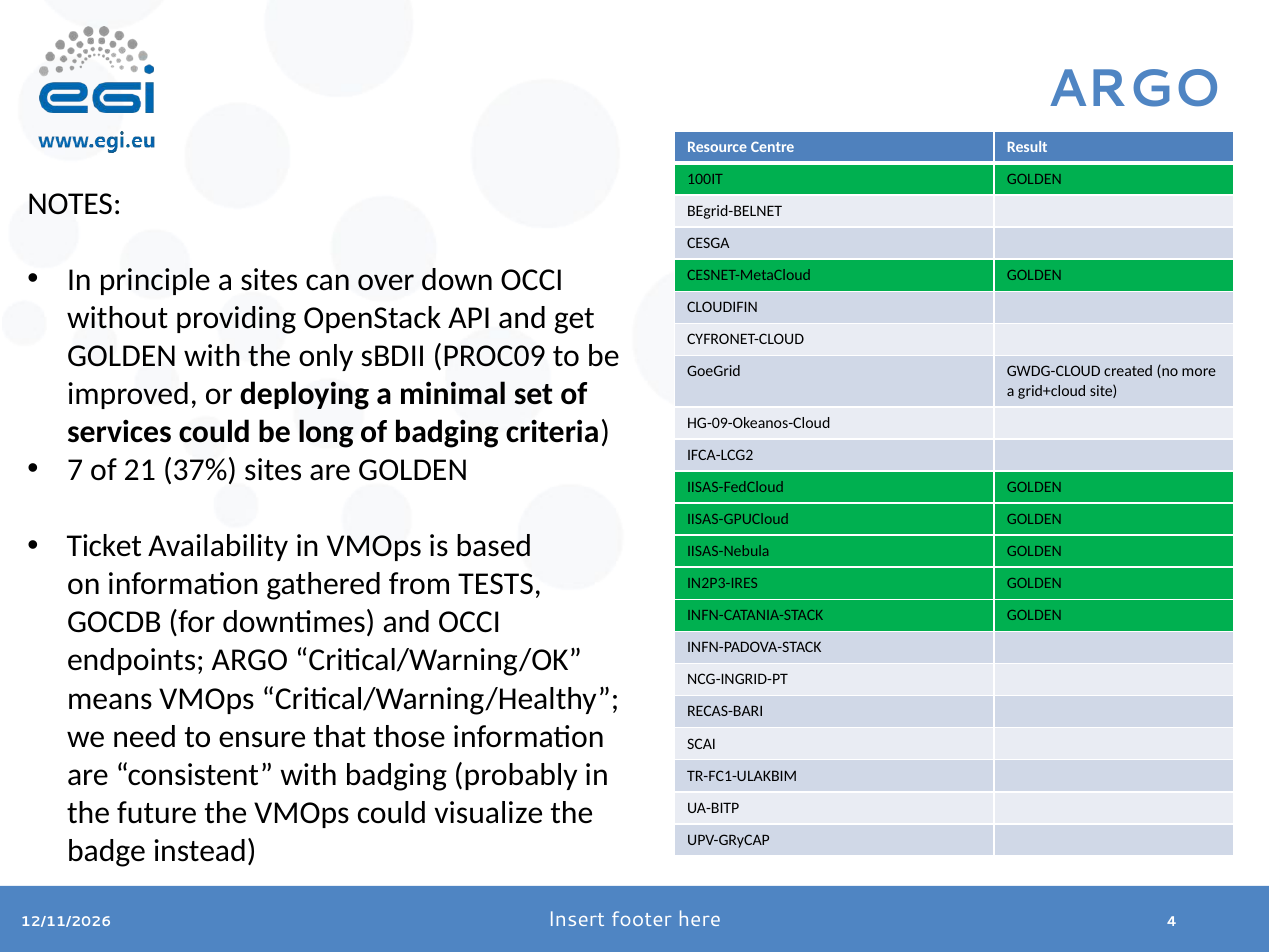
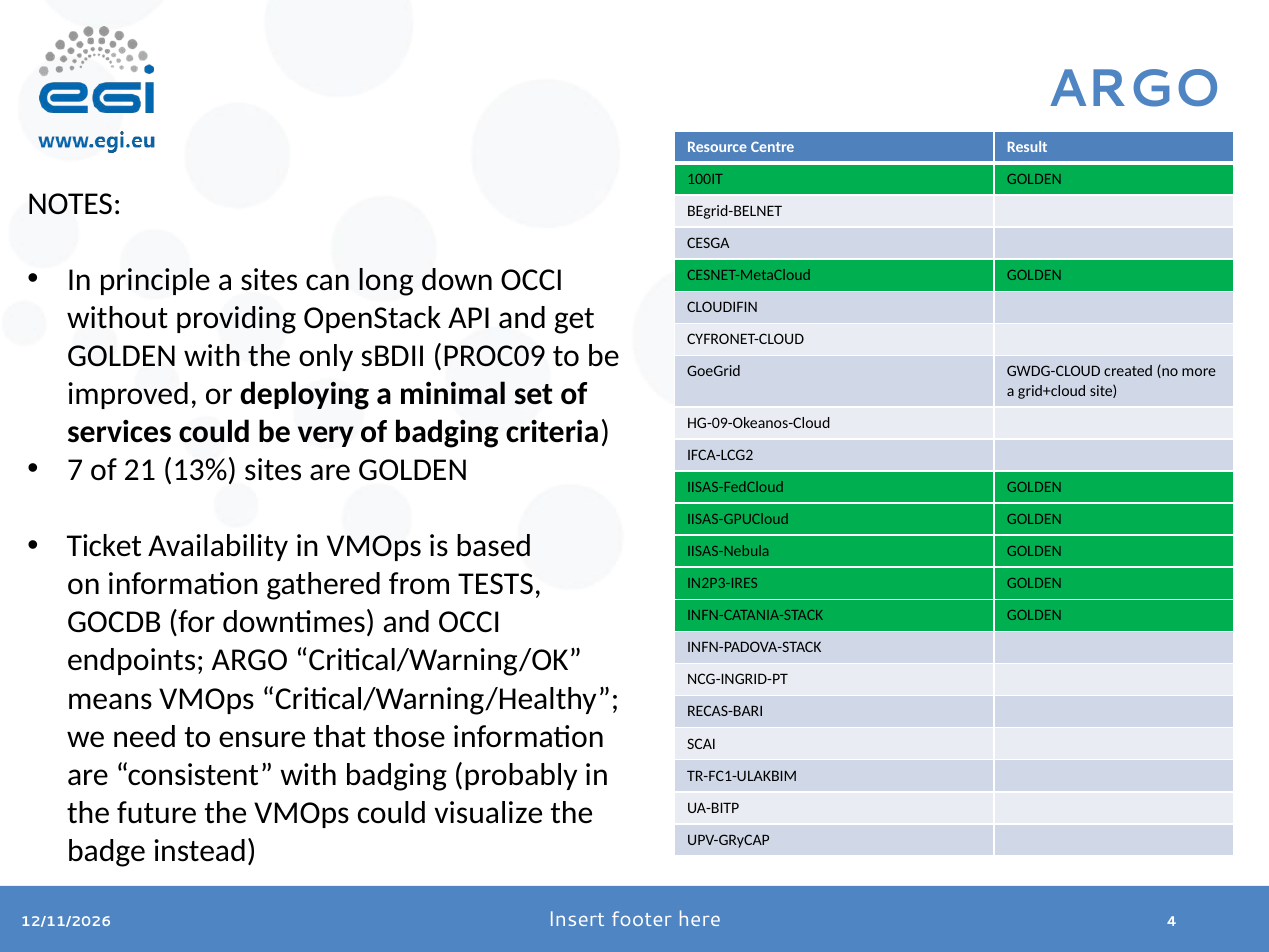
over: over -> long (386, 280)
long: long -> very (326, 432)
37%: 37% -> 13% (200, 470)
